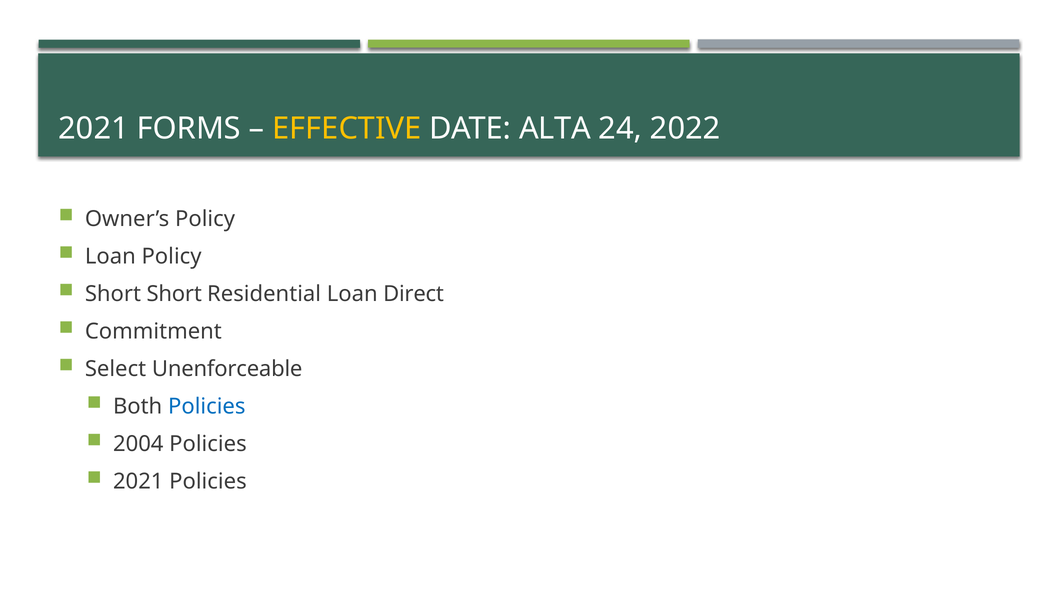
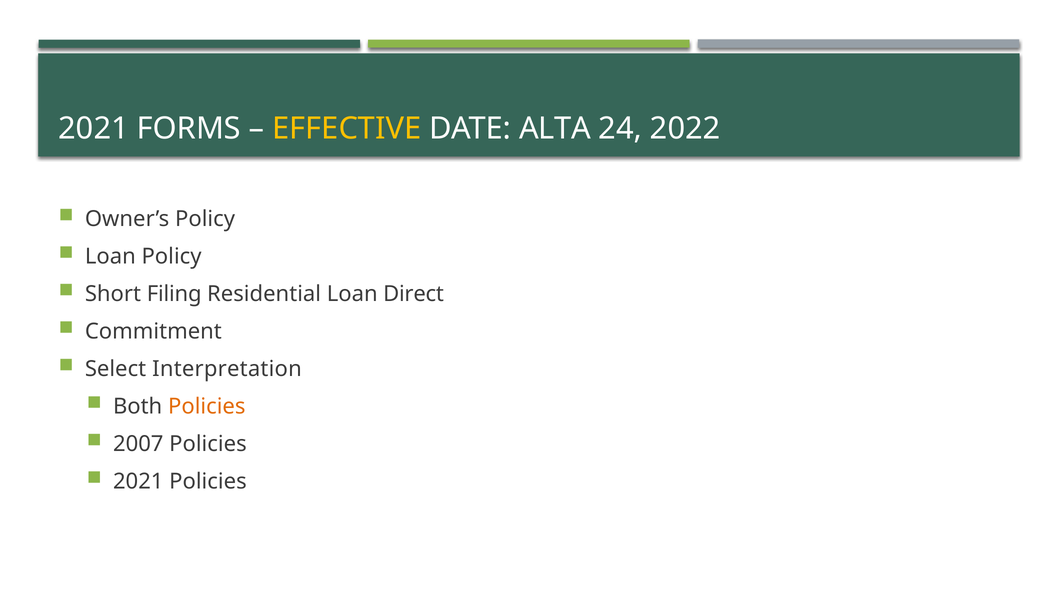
Short Short: Short -> Filing (174, 294)
Unenforceable: Unenforceable -> Interpretation (227, 369)
Policies colour: blue -> orange (207, 407)
2004: 2004 -> 2007 (138, 444)
